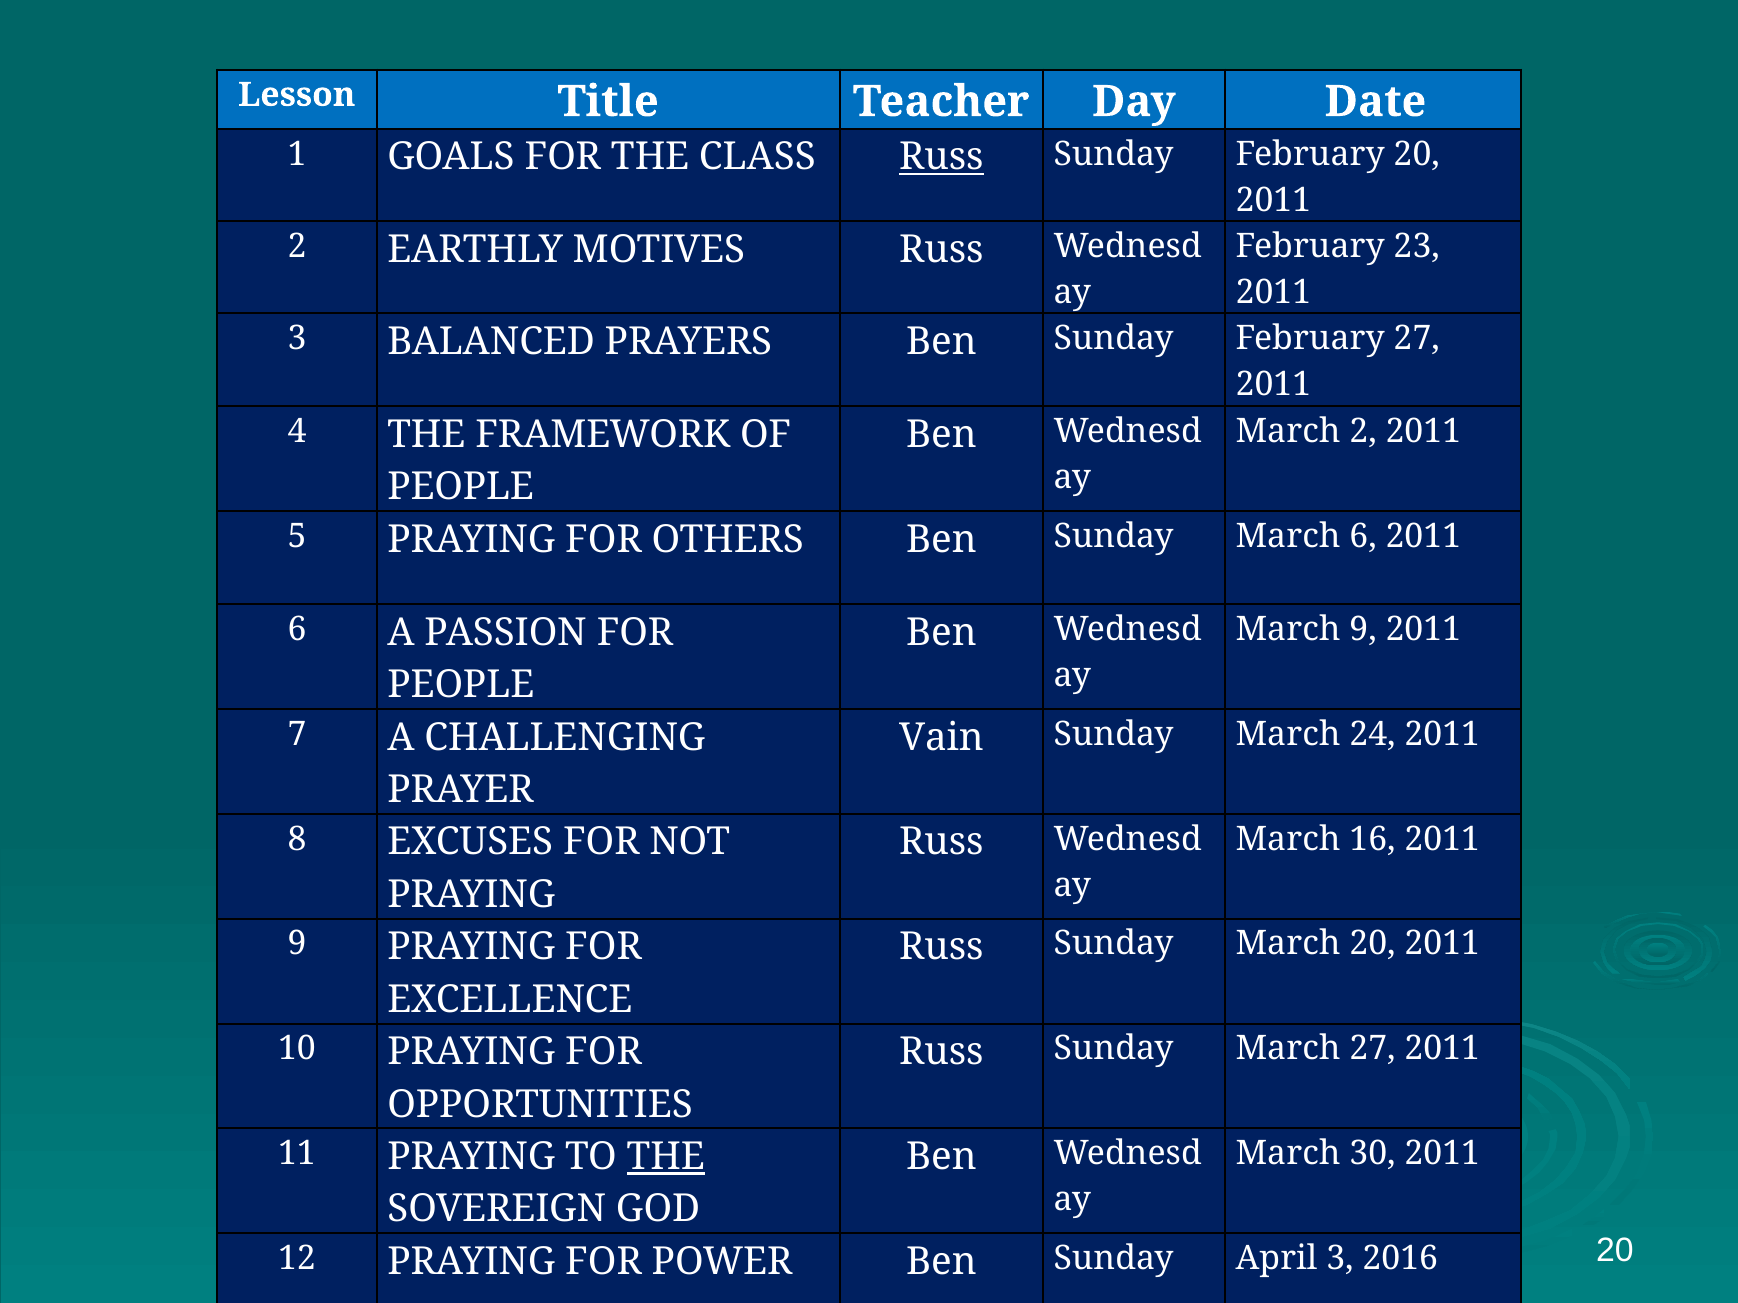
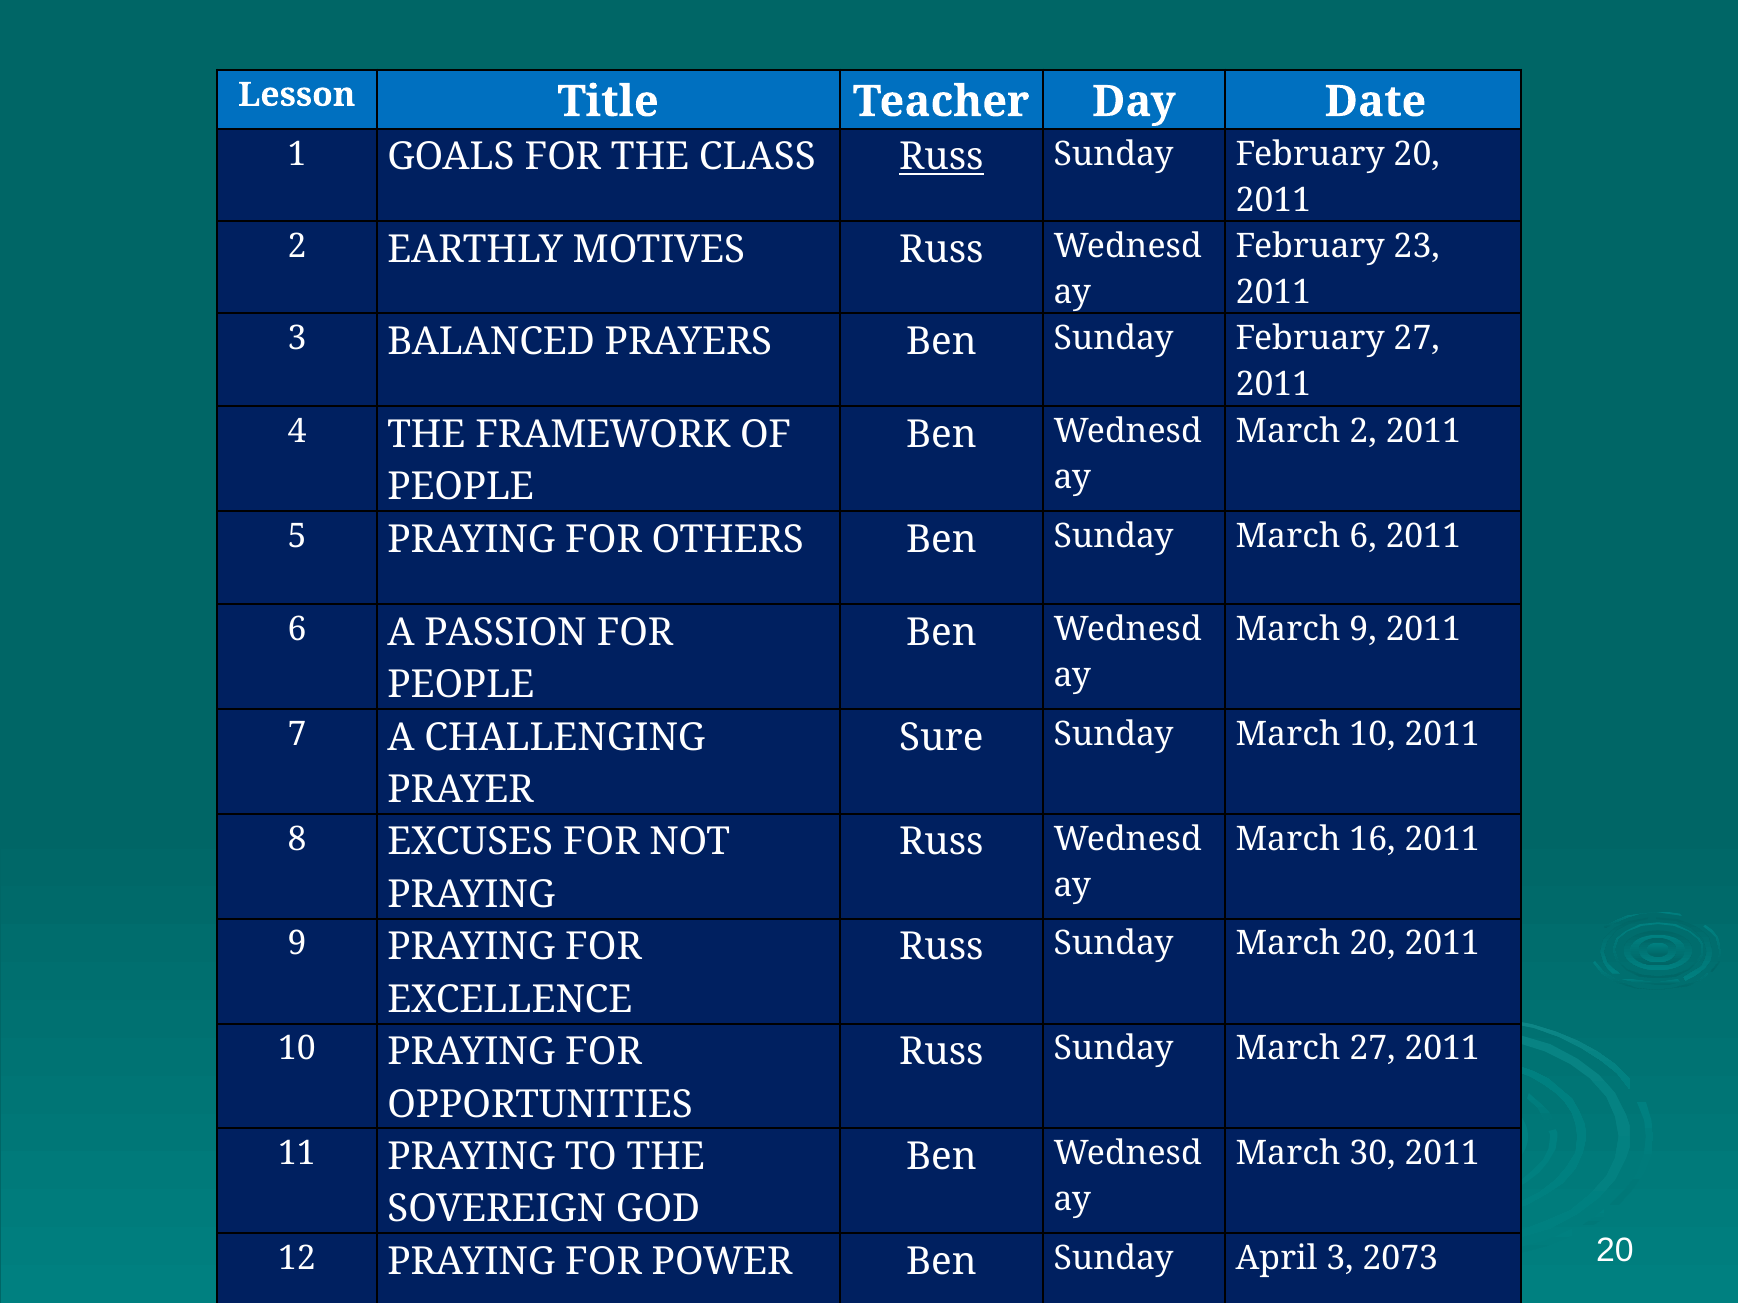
Vain: Vain -> Sure (941, 738)
March 24: 24 -> 10 (1373, 734)
THE underline: present -> none (666, 1157)
2016: 2016 -> 2073 (1400, 1259)
